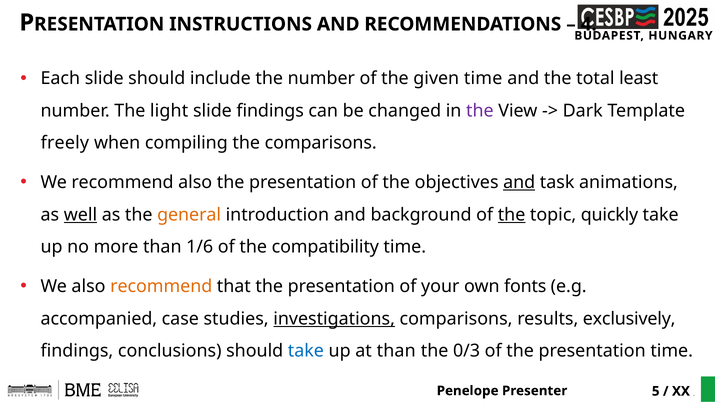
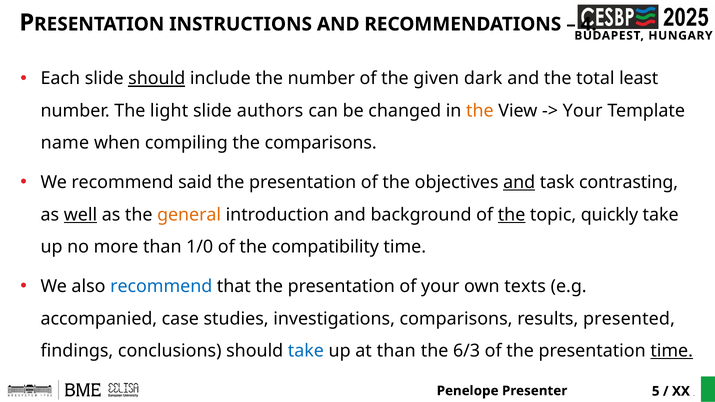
should underline: none -> present (157, 79)
given time: time -> dark (483, 79)
slide findings: findings -> authors (270, 111)
the colour: purple -> orange (480, 111)
Dark: Dark -> Your (583, 111)
freely: freely -> name (65, 143)
recommend also: also -> said (195, 183)
animations: animations -> contrasting (629, 183)
1/6: 1/6 -> 1/0 (200, 247)
recommend colour: orange -> blue (161, 287)
fonts: fonts -> texts (525, 287)
investigations underline: present -> none (334, 319)
exclusively: exclusively -> presented (629, 319)
0/3: 0/3 -> 6/3 (467, 351)
time underline: none -> present (672, 351)
